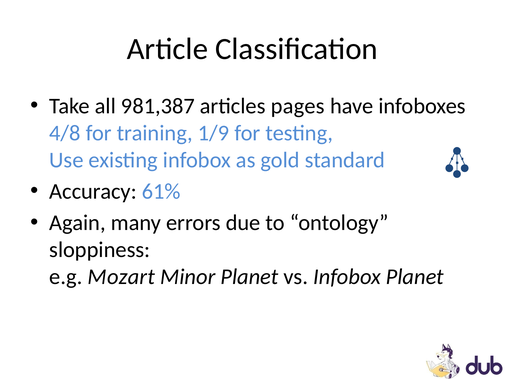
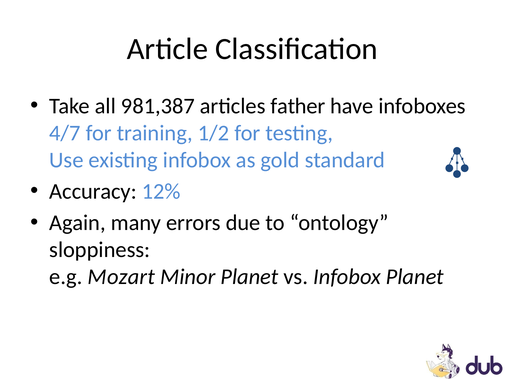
pages: pages -> father (298, 106)
4/8: 4/8 -> 4/7 (65, 133)
1/9: 1/9 -> 1/2 (214, 133)
61%: 61% -> 12% (161, 191)
